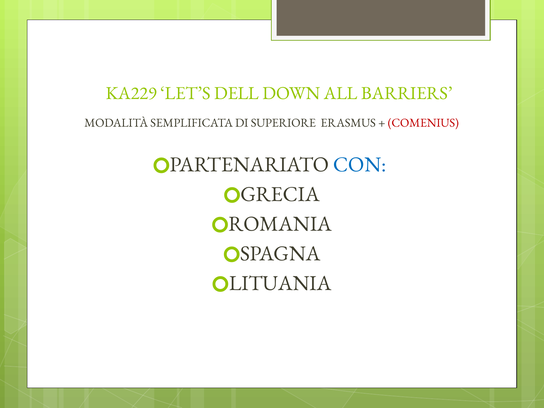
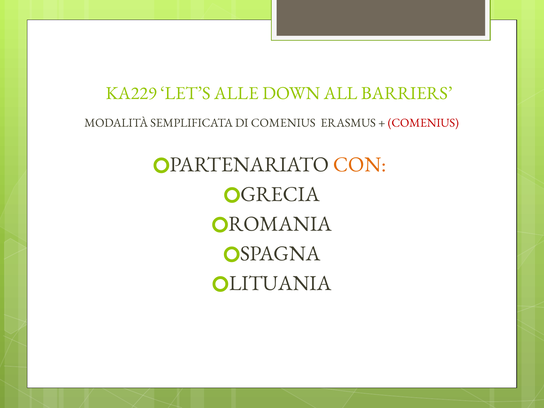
DELL: DELL -> ALLE (236, 93)
DI SUPERIORE: SUPERIORE -> COMENIUS (283, 123)
CON colour: blue -> orange (360, 165)
